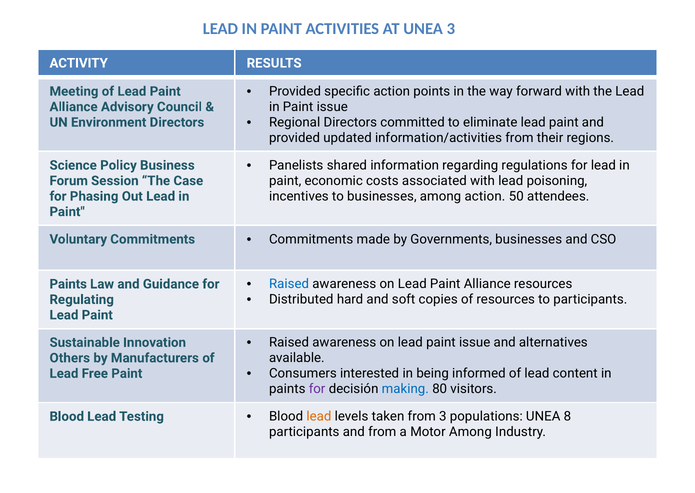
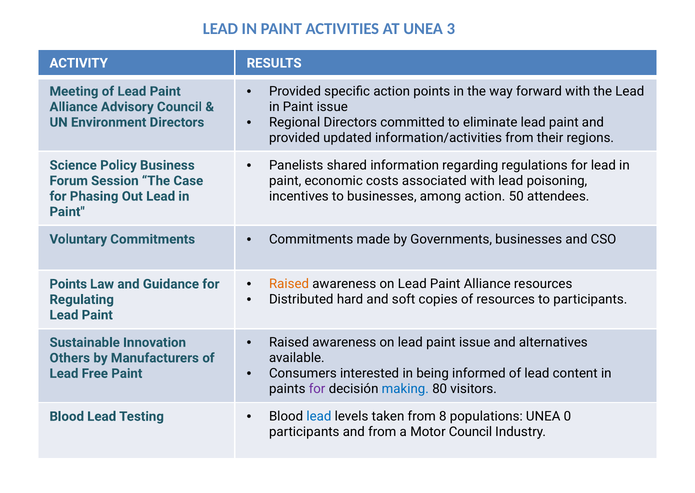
Raised colour: blue -> orange (289, 284)
Paints: Paints -> Points (68, 284)
lead colour: orange -> blue (319, 416)
from 3: 3 -> 8 (443, 416)
8: 8 -> 0 (567, 416)
Motor Among: Among -> Council (471, 432)
